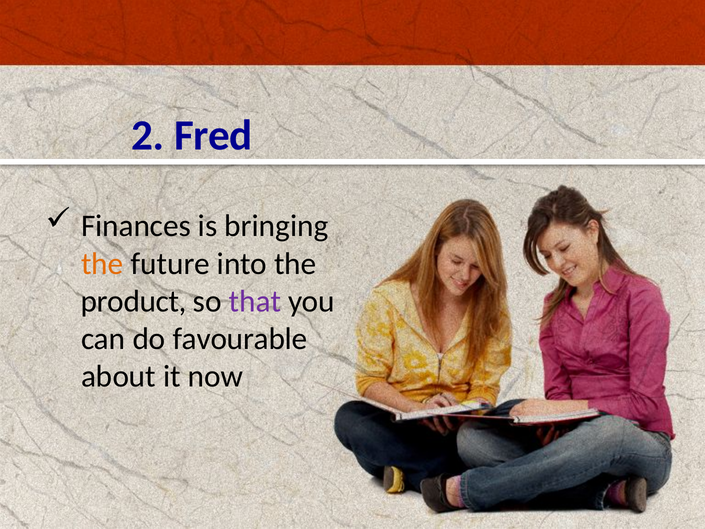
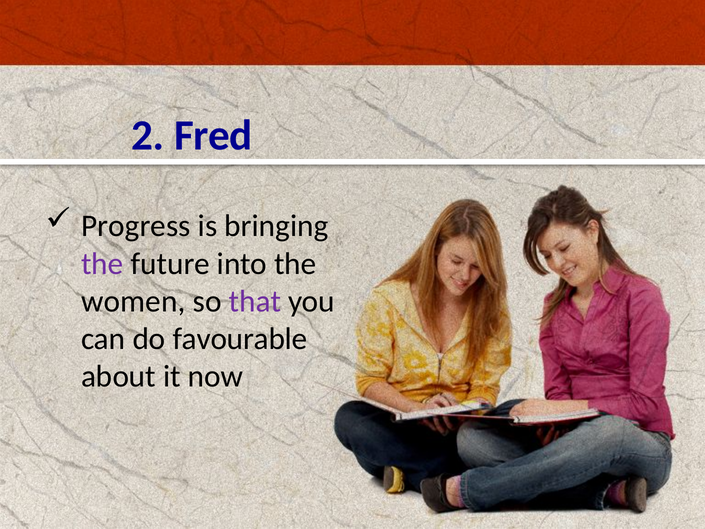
Finances: Finances -> Progress (136, 226)
the colour: orange -> purple (102, 264)
product: product -> women (133, 301)
